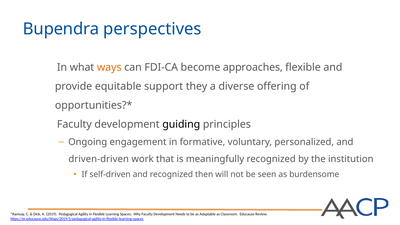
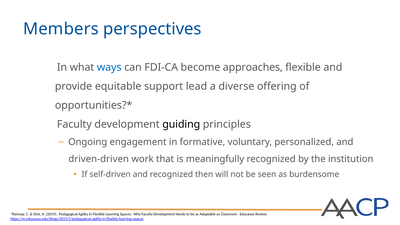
Bupendra: Bupendra -> Members (61, 29)
ways colour: orange -> blue (109, 67)
they: they -> lead (196, 86)
